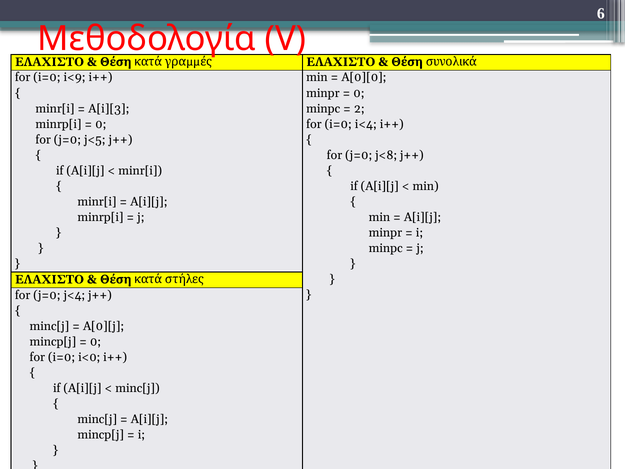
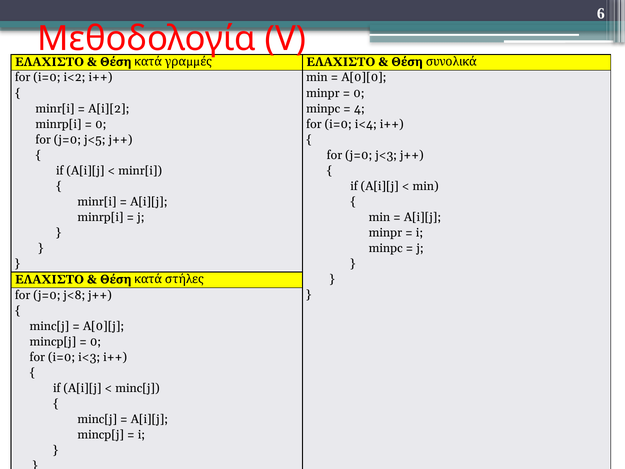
i<9: i<9 -> i<2 (75, 77)
A[i][3: A[i][3 -> A[i][2 (109, 108)
2: 2 -> 4 (359, 108)
j<8: j<8 -> j<3 (386, 155)
j<4: j<4 -> j<8 (74, 295)
i<0: i<0 -> i<3 (89, 357)
